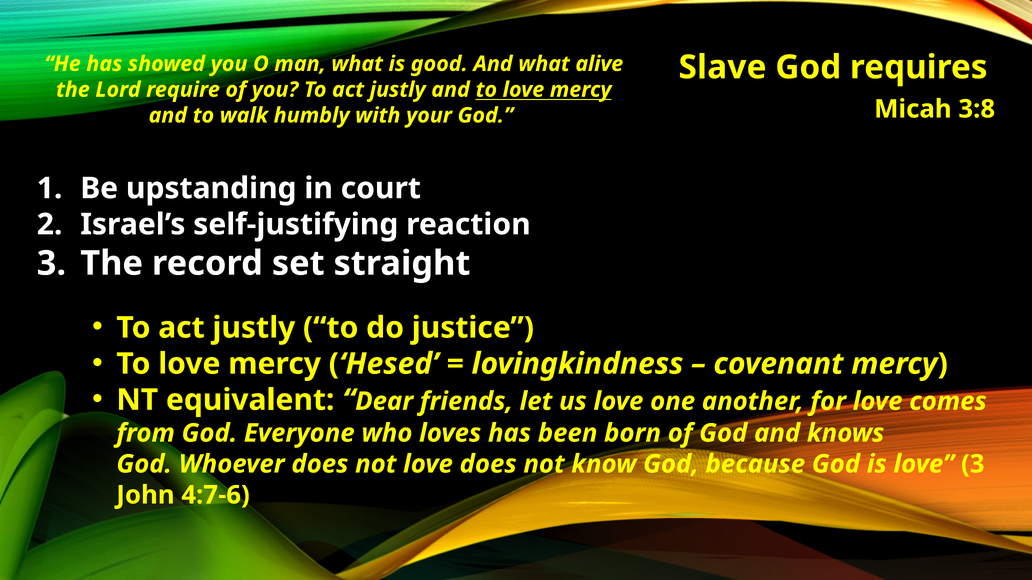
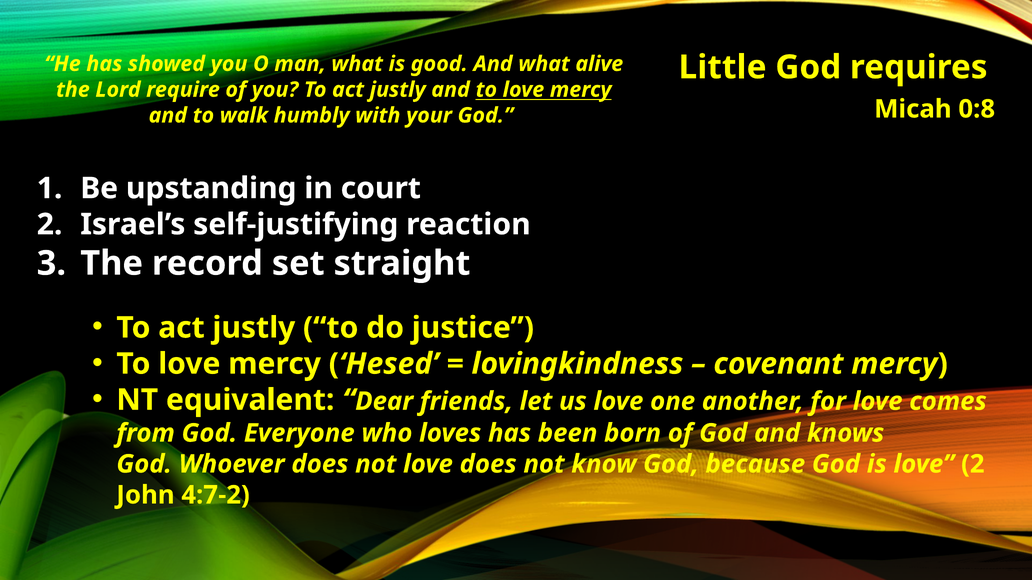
Slave: Slave -> Little (723, 67)
3:8: 3:8 -> 0:8 (977, 109)
love 3: 3 -> 2 (973, 464)
4:7-6: 4:7-6 -> 4:7-2 (216, 495)
